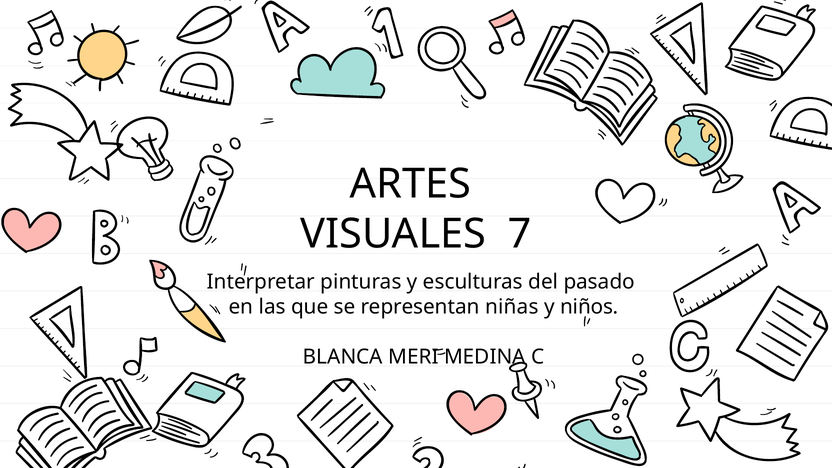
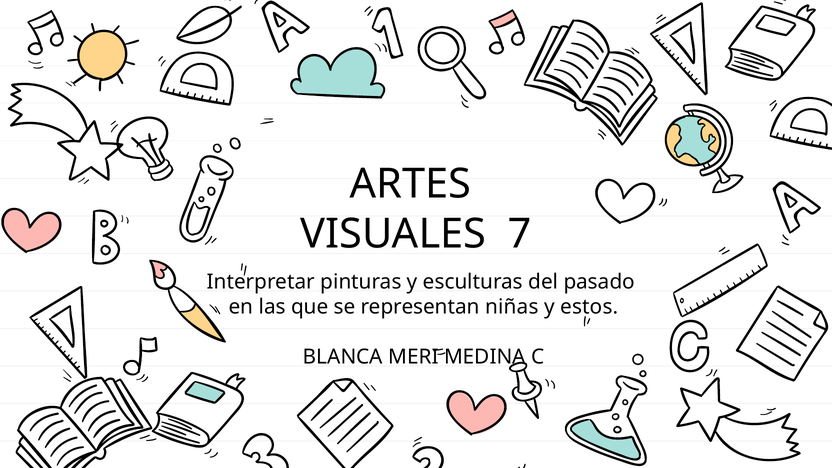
niños: niños -> estos (589, 307)
